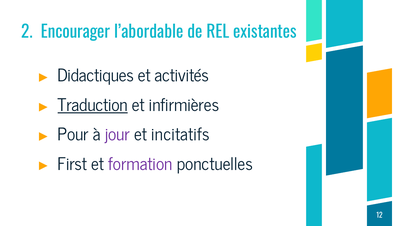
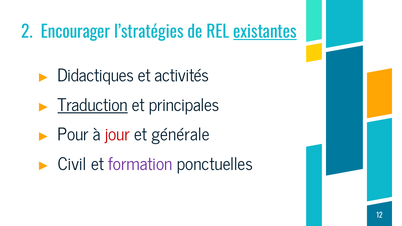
l’abordable: l’abordable -> l’stratégies (149, 32)
existantes underline: none -> present (265, 32)
infirmières: infirmières -> principales (184, 105)
jour colour: purple -> red (117, 135)
incitatifs: incitatifs -> générale (180, 135)
First: First -> Civil (72, 164)
